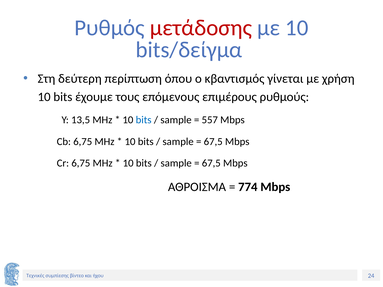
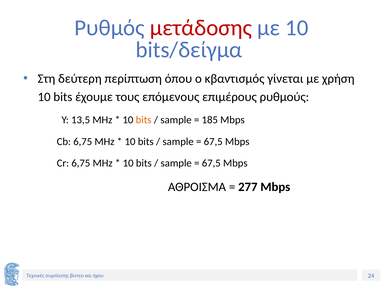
bits colour: blue -> orange (144, 120)
557: 557 -> 185 (210, 120)
774: 774 -> 277 (248, 187)
